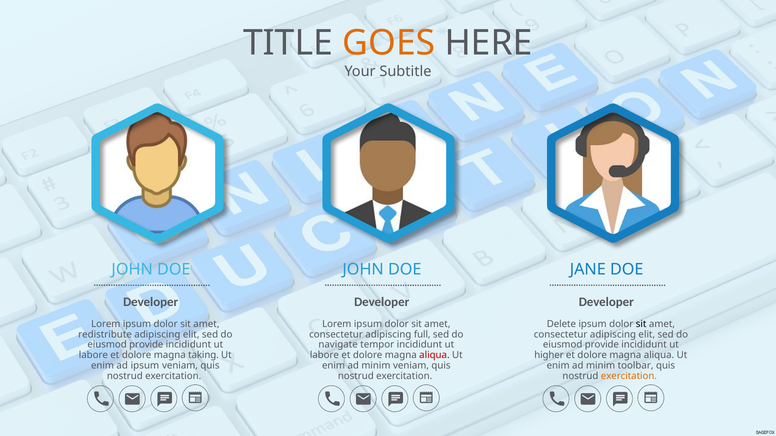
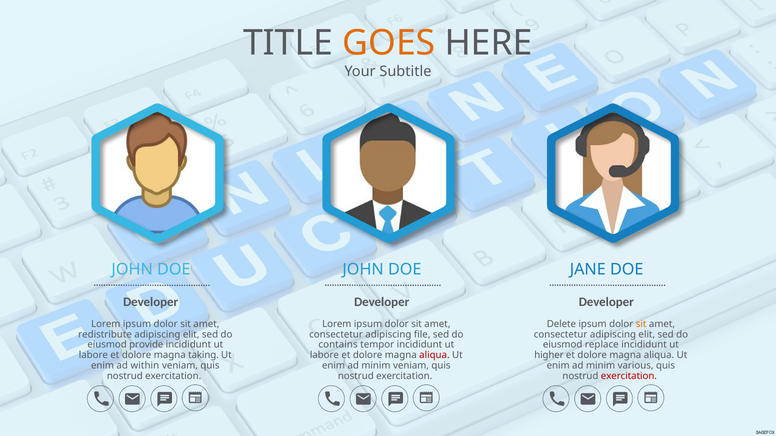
sit colour: black -> orange (641, 324)
full: full -> file (422, 335)
navigate: navigate -> contains (338, 345)
provide: provide -> replace (602, 345)
ad ipsum: ipsum -> within (145, 366)
toolbar: toolbar -> various (636, 366)
exercitation colour: orange -> red (629, 377)
